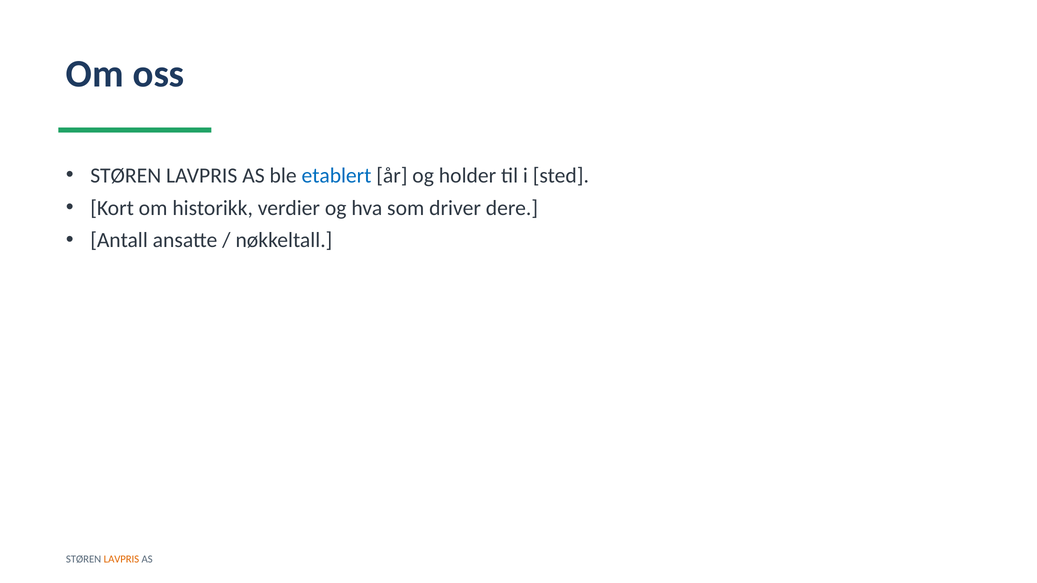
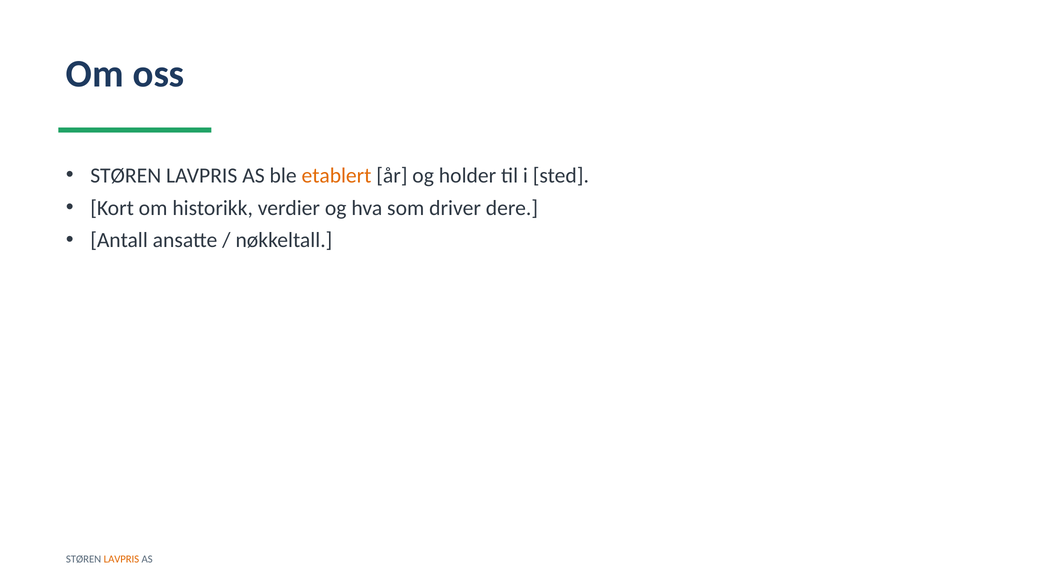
etablert colour: blue -> orange (336, 176)
